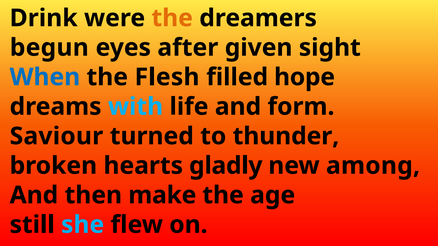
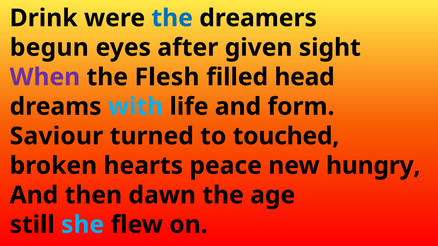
the colour: orange -> blue (172, 18)
When colour: blue -> purple (45, 77)
hope: hope -> head (305, 77)
thunder: thunder -> touched (286, 136)
gladly: gladly -> peace (226, 166)
among: among -> hungry (373, 166)
make: make -> dawn (162, 195)
